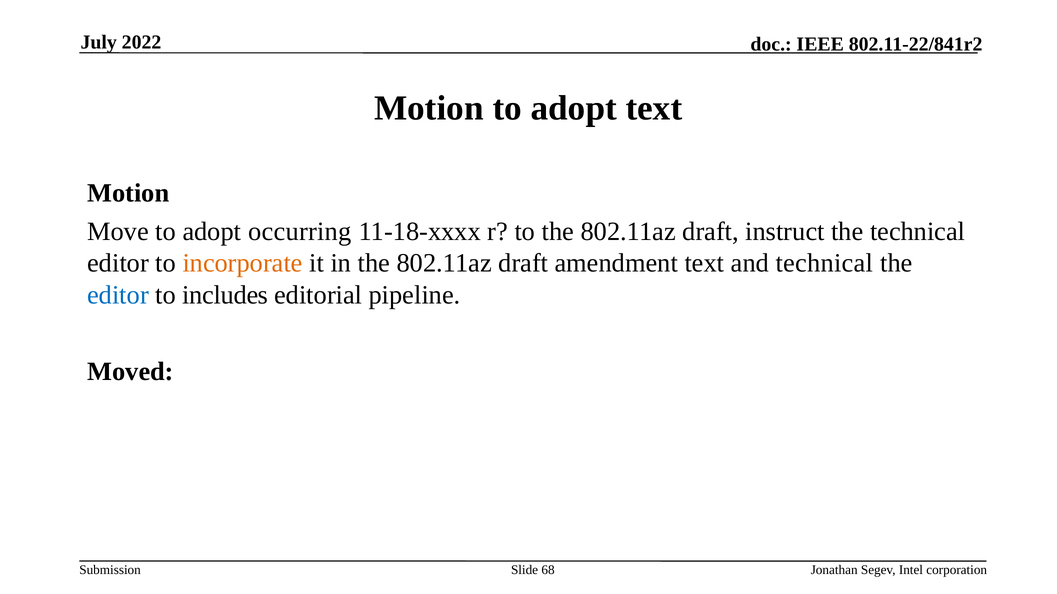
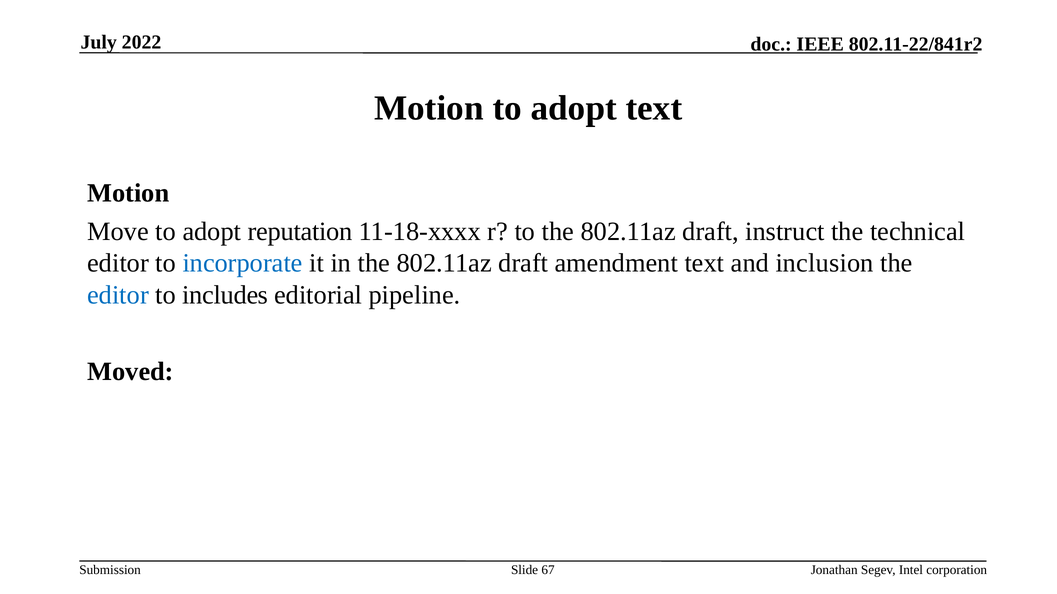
occurring: occurring -> reputation (300, 232)
incorporate colour: orange -> blue (243, 263)
and technical: technical -> inclusion (825, 263)
68: 68 -> 67 (548, 570)
